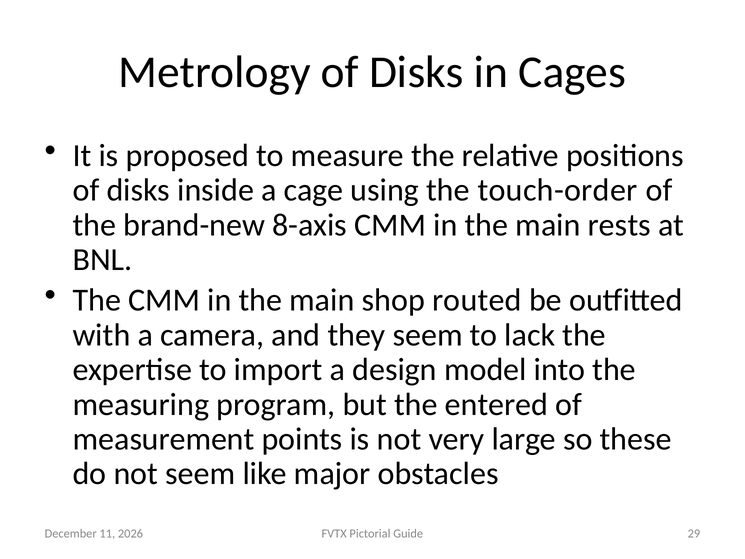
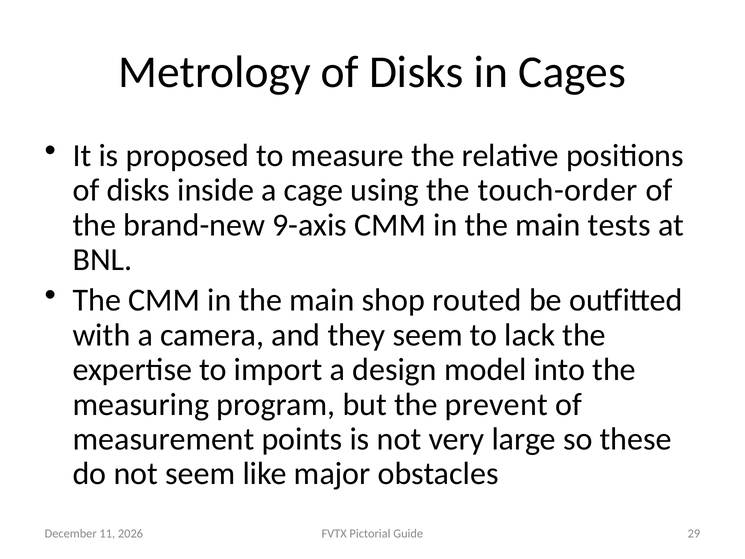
8-axis: 8-axis -> 9-axis (310, 225)
rests: rests -> tests (619, 225)
entered: entered -> prevent (496, 404)
